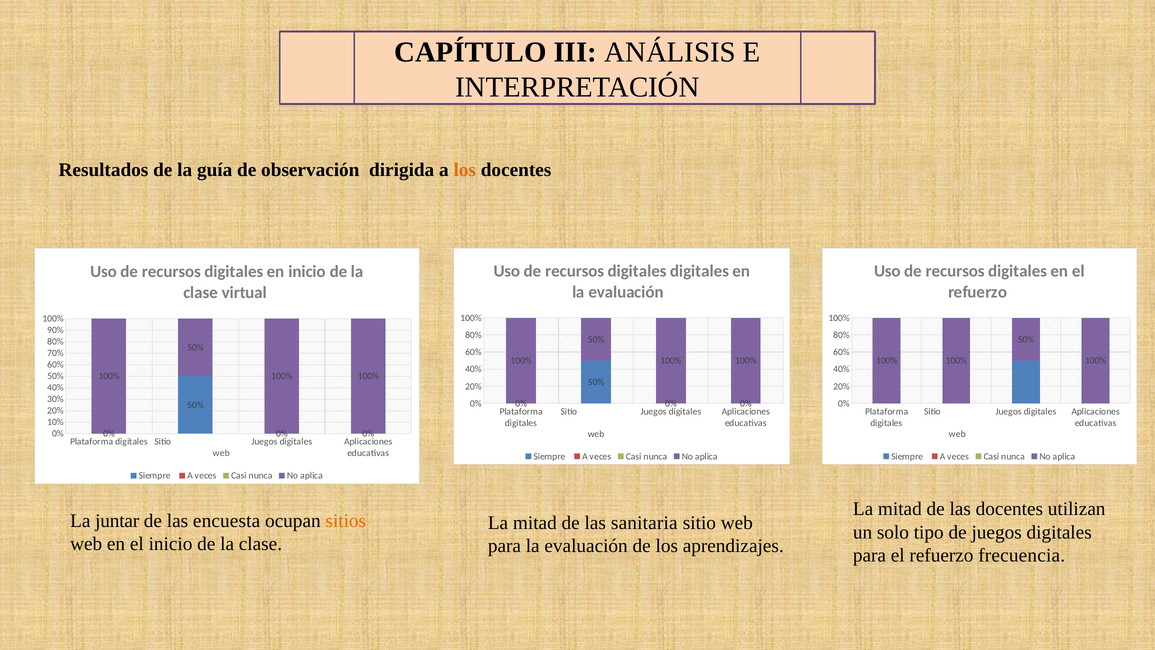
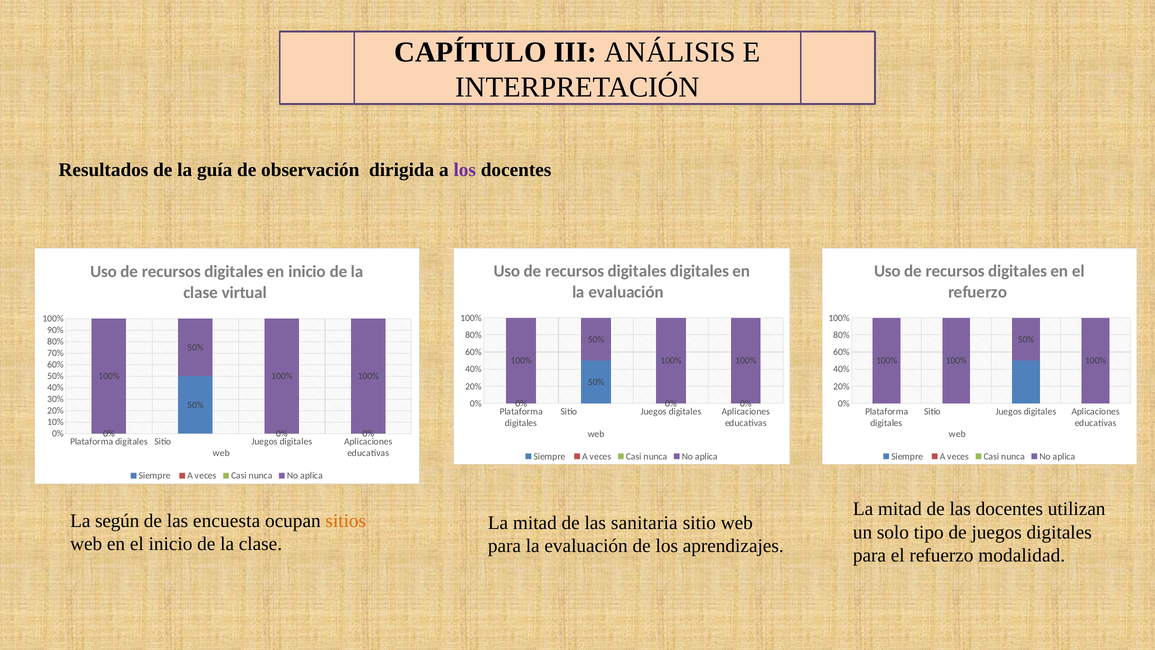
los colour: orange -> purple (465, 170)
juntar: juntar -> según (117, 521)
frecuencia: frecuencia -> modalidad (1022, 555)
